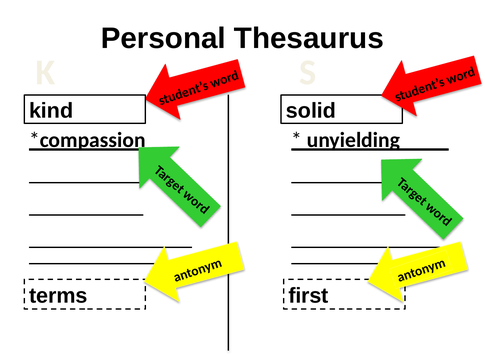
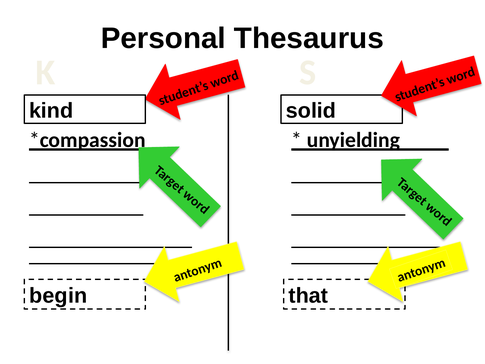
terms: terms -> begin (58, 296)
first: first -> that (308, 296)
